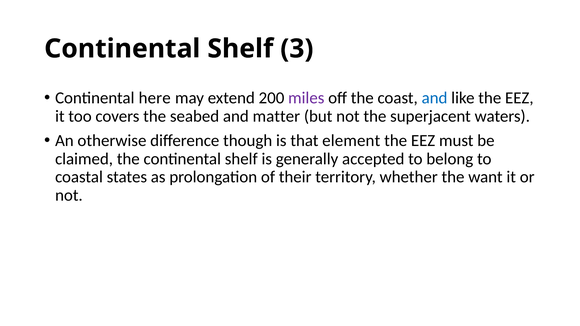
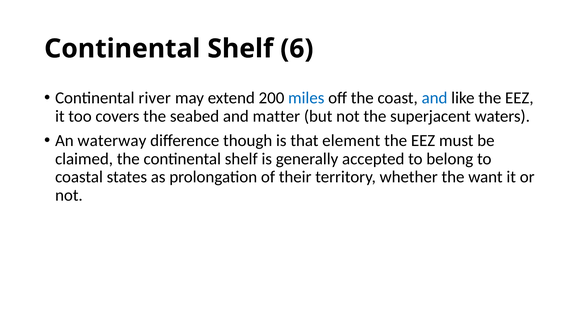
3: 3 -> 6 (297, 49)
here: here -> river (155, 98)
miles colour: purple -> blue (306, 98)
otherwise: otherwise -> waterway (112, 141)
